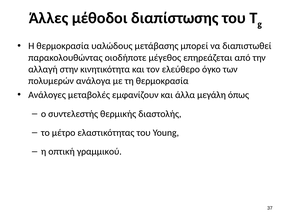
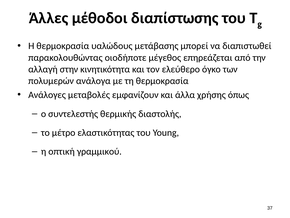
μεγάλη: μεγάλη -> χρήσης (211, 95)
